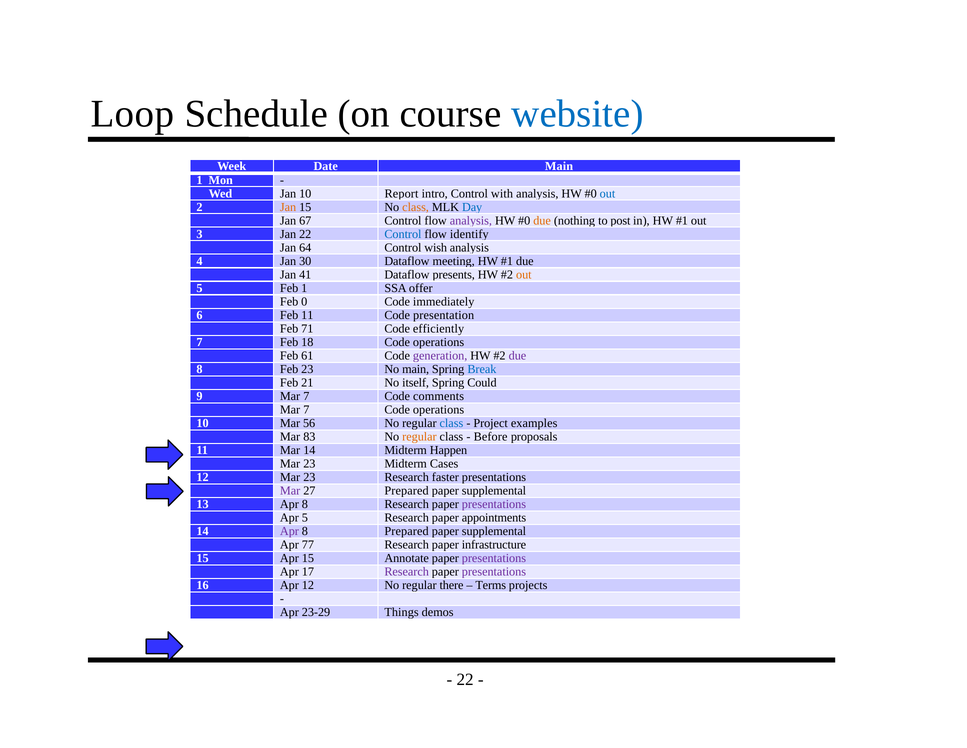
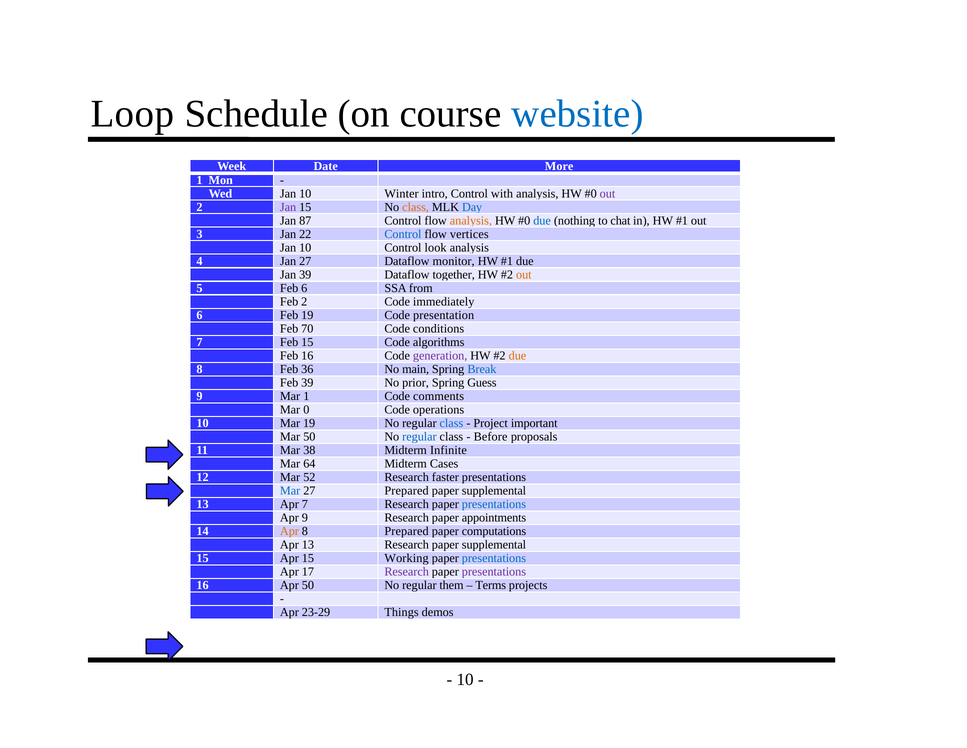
Date Main: Main -> More (559, 166)
Report: Report -> Winter (402, 193)
out colour: blue -> purple (608, 193)
Jan colour: orange -> purple (288, 207)
67: 67 -> 87 (305, 220)
analysis colour: purple -> orange (471, 220)
due colour: orange -> blue (542, 220)
post: post -> chat (620, 220)
identify: identify -> vertices (469, 234)
64: 64 -> 10 (305, 247)
wish: wish -> look (436, 247)
Jan 30: 30 -> 27 (305, 261)
meeting: meeting -> monitor (454, 261)
Jan 41: 41 -> 39 (305, 274)
presents: presents -> together (454, 274)
Feb 1: 1 -> 6 (304, 288)
offer: offer -> from (421, 288)
Feb 0: 0 -> 2 (304, 301)
Feb 11: 11 -> 19 (307, 315)
71: 71 -> 70 (307, 328)
efficiently: efficiently -> conditions (439, 328)
Feb 18: 18 -> 15 (307, 342)
operations: operations -> algorithms (439, 342)
Feb 61: 61 -> 16 (307, 355)
due colour: purple -> orange (517, 355)
Feb 23: 23 -> 36 (307, 369)
Feb 21: 21 -> 39 (307, 382)
itself: itself -> prior (416, 382)
Could: Could -> Guess (482, 382)
9 Mar 7: 7 -> 1 (306, 396)
7: 7 -> 0 (306, 409)
Mar 56: 56 -> 19 (309, 423)
examples: examples -> important (534, 423)
Mar 83: 83 -> 50 (309, 436)
regular colour: orange -> blue (419, 436)
Mar 14: 14 -> 38 (309, 450)
Happen: Happen -> Infinite (448, 450)
23: 23 -> 64 (309, 463)
12 Mar 23: 23 -> 52 (309, 477)
Mar colour: purple -> blue (290, 490)
13 Apr 8: 8 -> 7 (305, 504)
presentations colour: purple -> blue (494, 504)
Apr 5: 5 -> 9 (305, 517)
Apr colour: purple -> orange (289, 531)
supplemental: supplemental -> computations (494, 531)
Apr 77: 77 -> 13 (308, 544)
Research paper infrastructure: infrastructure -> supplemental (494, 544)
Annotate: Annotate -> Working (407, 558)
presentations colour: purple -> blue (494, 558)
Apr 12: 12 -> 50 (308, 585)
there: there -> them (451, 585)
22: 22 -> 10 (465, 679)
